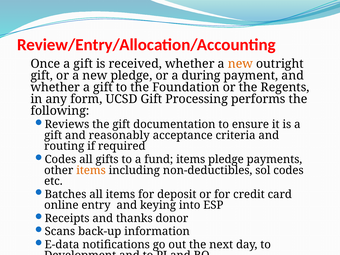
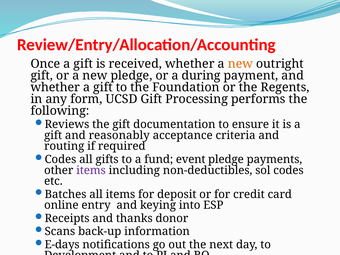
fund items: items -> event (191, 159)
items colour: orange -> purple (91, 170)
E-data: E-data -> E-days (62, 245)
